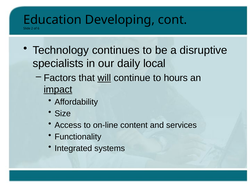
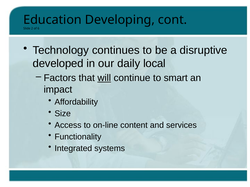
specialists: specialists -> developed (58, 64)
hours: hours -> smart (176, 78)
impact underline: present -> none (58, 90)
